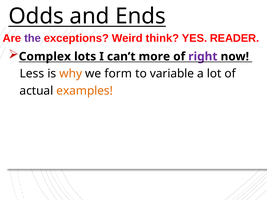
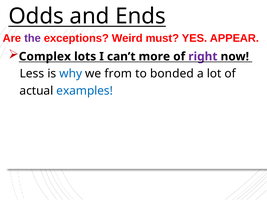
think: think -> must (162, 38)
READER: READER -> APPEAR (234, 38)
why colour: orange -> blue (71, 74)
form: form -> from (118, 74)
variable: variable -> bonded (172, 74)
examples colour: orange -> blue (85, 91)
